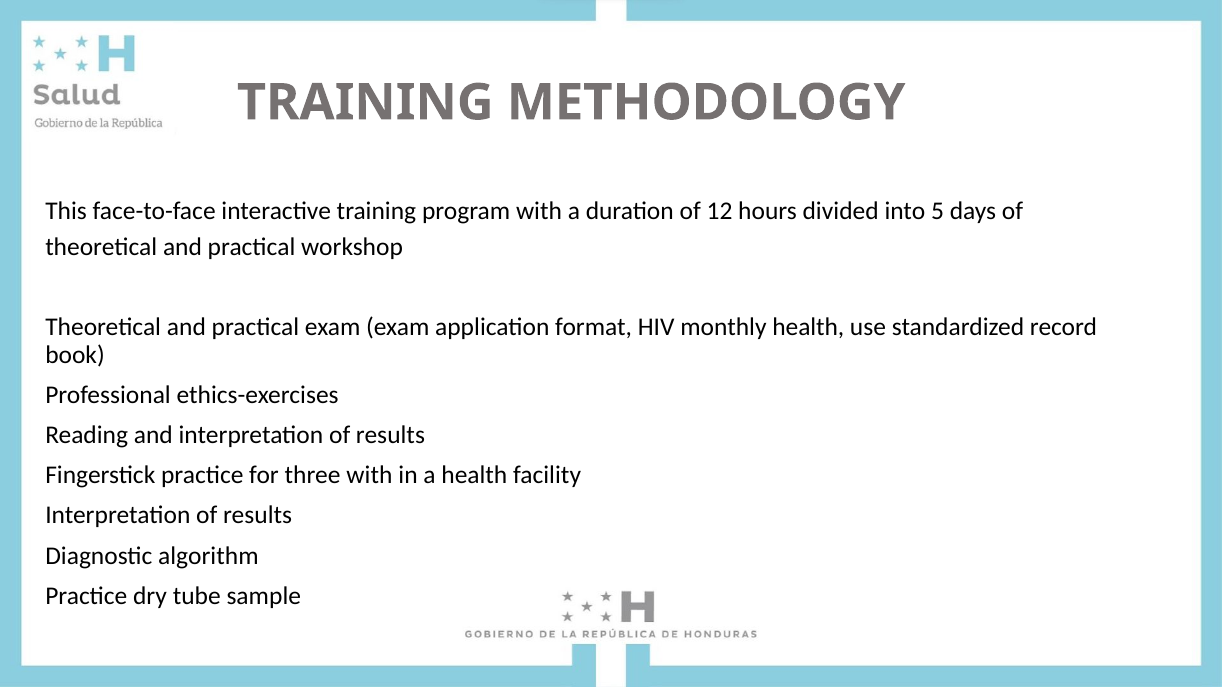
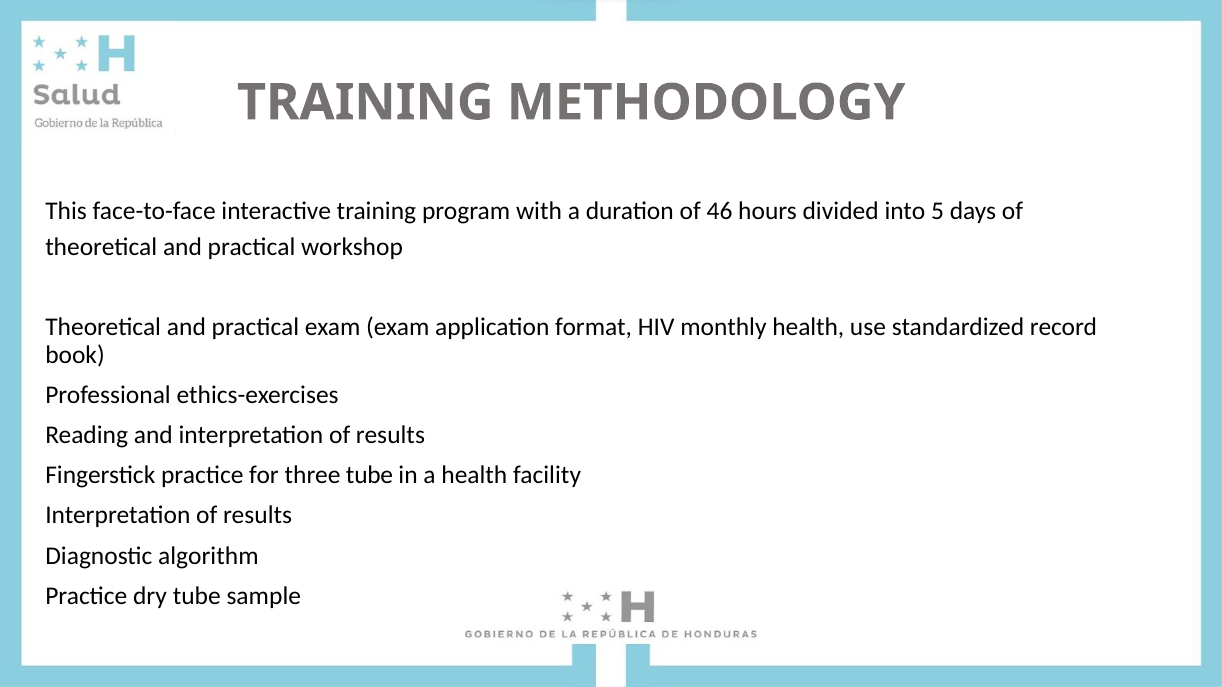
12: 12 -> 46 (720, 211)
three with: with -> tube (370, 476)
